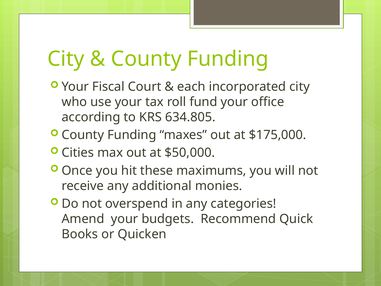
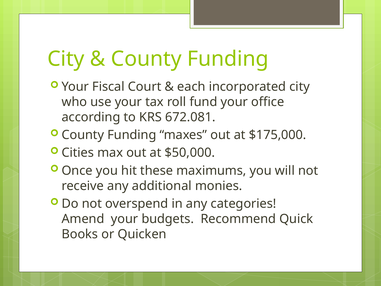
634.805: 634.805 -> 672.081 (190, 117)
